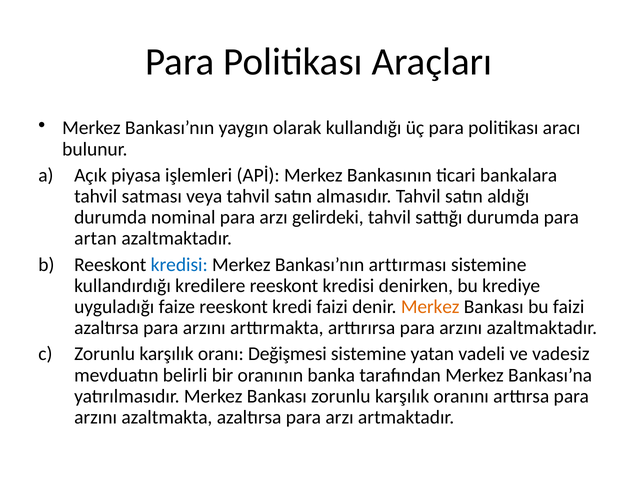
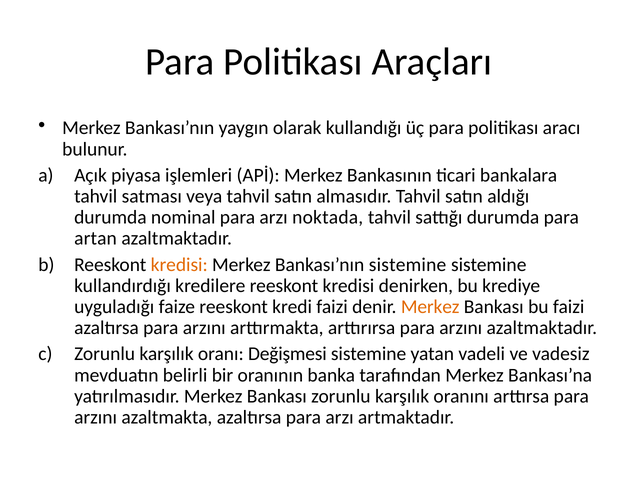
gelirdeki: gelirdeki -> noktada (328, 217)
kredisi colour: blue -> orange (179, 264)
Bankası’nın arttırması: arttırması -> sistemine (408, 264)
